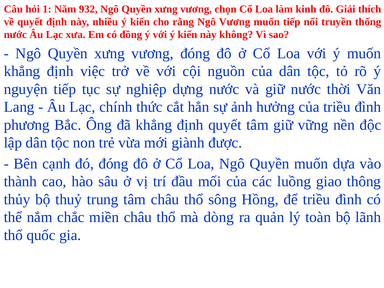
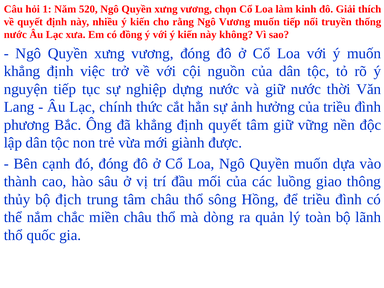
932: 932 -> 520 (88, 9)
thuỷ: thuỷ -> địch (69, 199)
